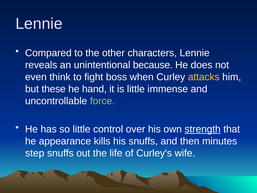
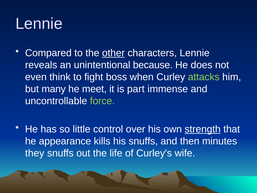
other underline: none -> present (113, 53)
attacks colour: yellow -> light green (204, 77)
these: these -> many (54, 89)
hand: hand -> meet (94, 89)
is little: little -> part (136, 89)
step: step -> they (35, 153)
